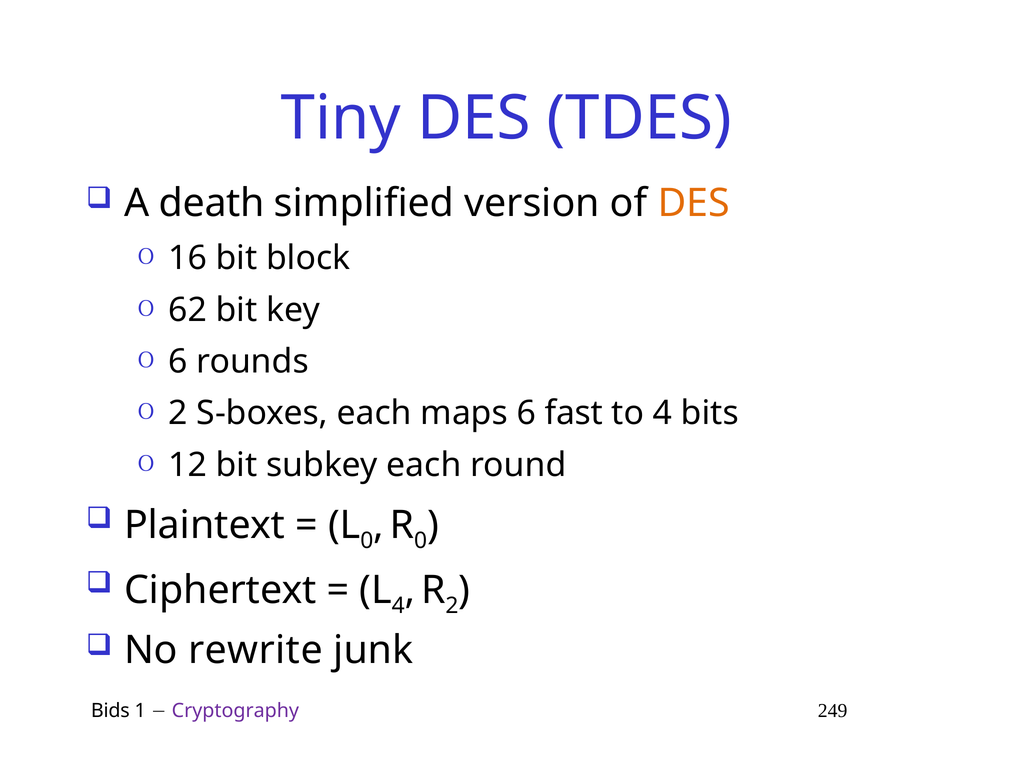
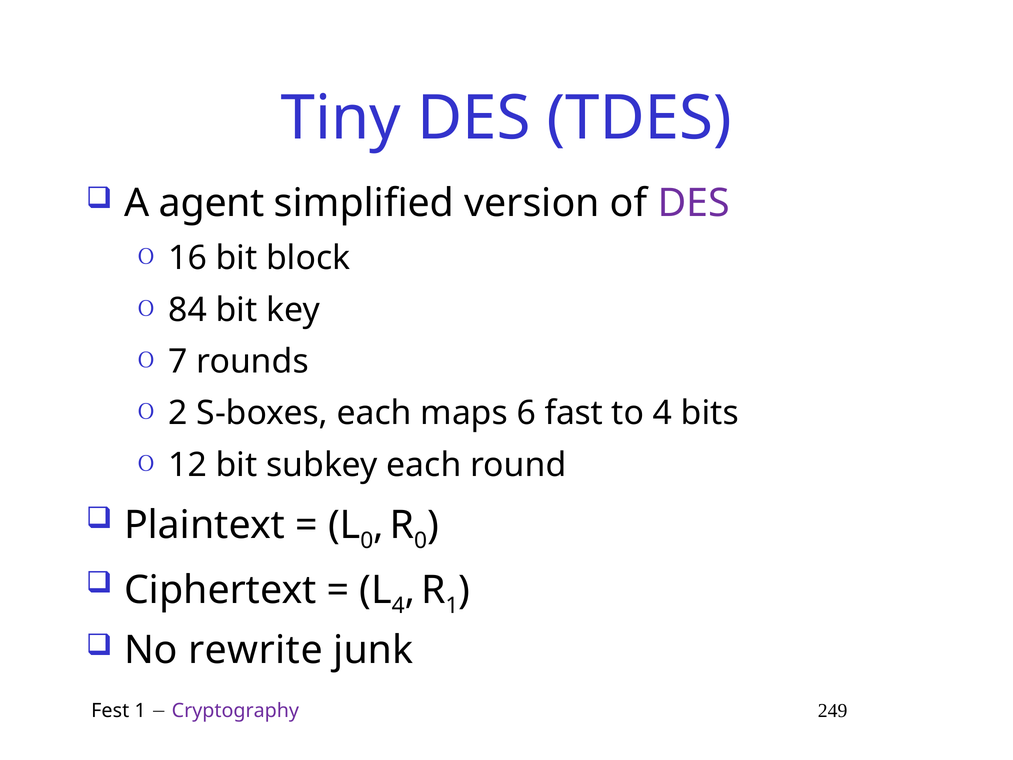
death: death -> agent (212, 203)
DES colour: orange -> purple (694, 203)
62: 62 -> 84 (188, 310)
6: 6 -> 7 (178, 361)
2: 2 -> 1 (452, 605)
Bids: Bids -> Fest (110, 710)
